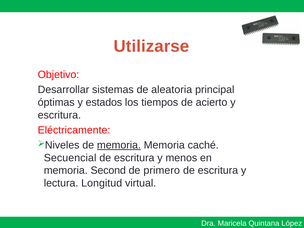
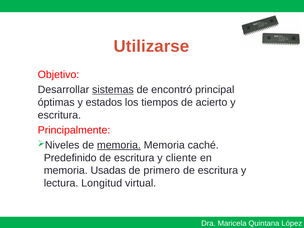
sistemas underline: none -> present (113, 90)
aleatoria: aleatoria -> encontró (172, 90)
Eléctricamente: Eléctricamente -> Principalmente (74, 130)
Secuencial: Secuencial -> Predefinido (70, 158)
menos: menos -> cliente (181, 158)
Second: Second -> Usadas (108, 170)
